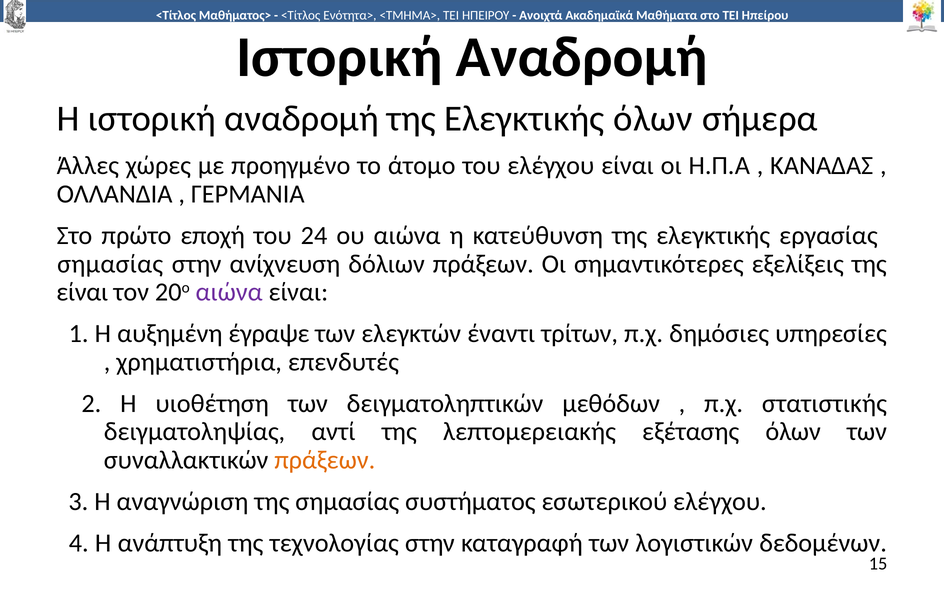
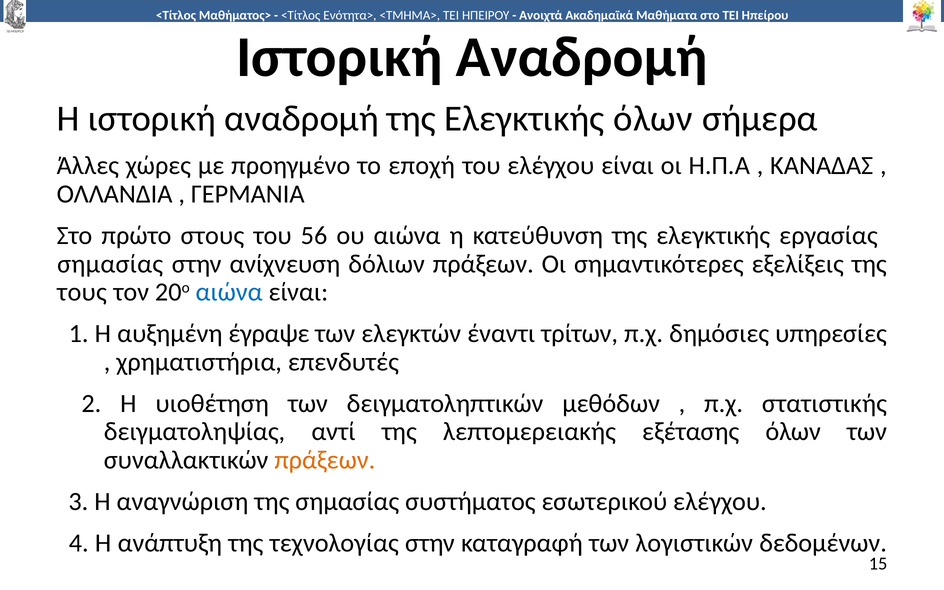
άτομο: άτομο -> εποχή (422, 166)
εποχή: εποχή -> στους (212, 236)
24: 24 -> 56 (314, 236)
είναι: είναι -> τους (82, 292)
αιώνα colour: purple -> blue (229, 292)
